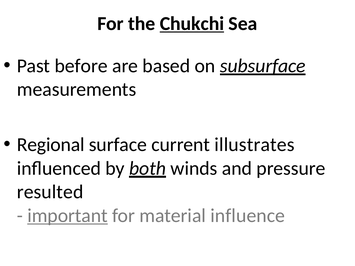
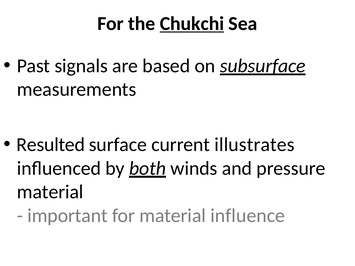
before: before -> signals (81, 66)
Regional: Regional -> Resulted (51, 145)
resulted: resulted -> material (50, 192)
important underline: present -> none (68, 216)
